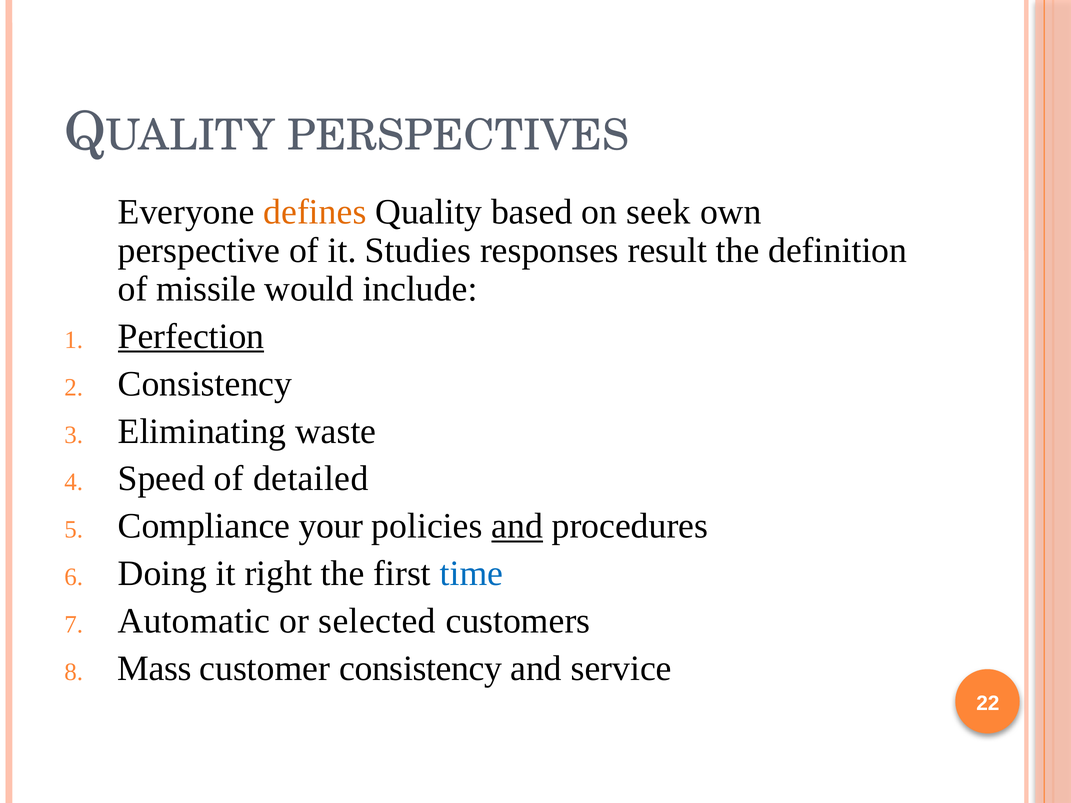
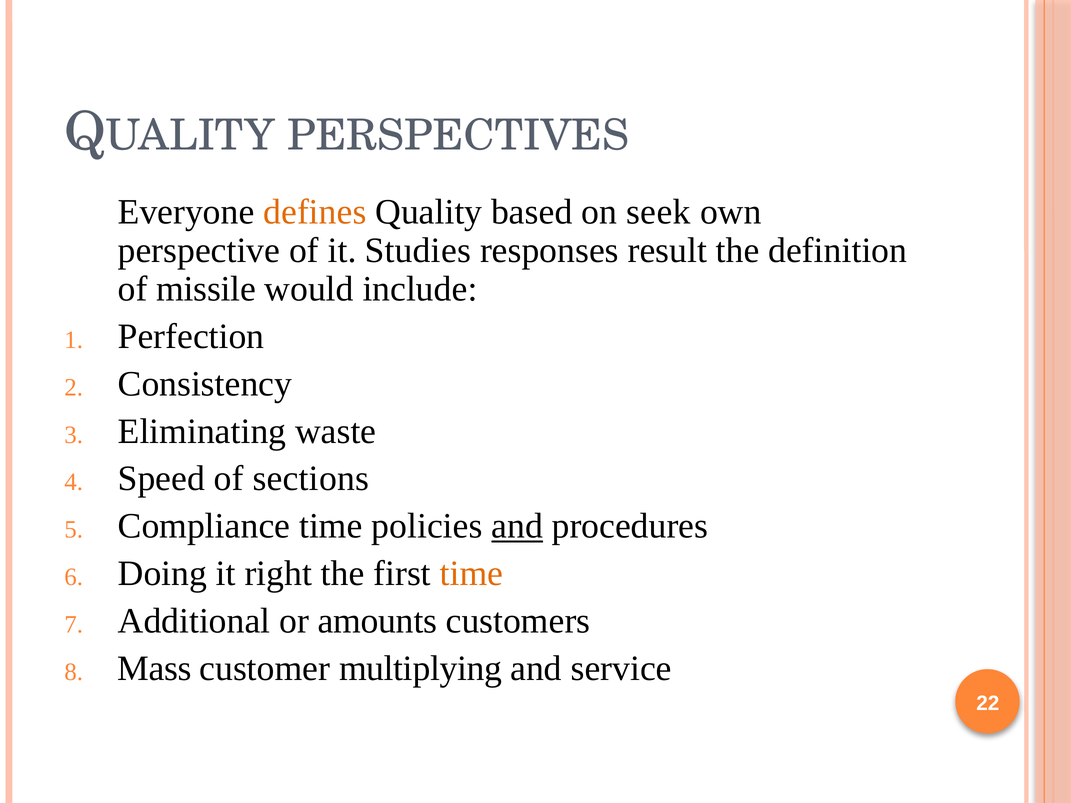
Perfection underline: present -> none (191, 336)
detailed: detailed -> sections (311, 479)
Compliance your: your -> time (331, 526)
time colour: blue -> orange (472, 574)
Automatic: Automatic -> Additional (194, 621)
selected: selected -> amounts (377, 621)
customer consistency: consistency -> multiplying (420, 669)
